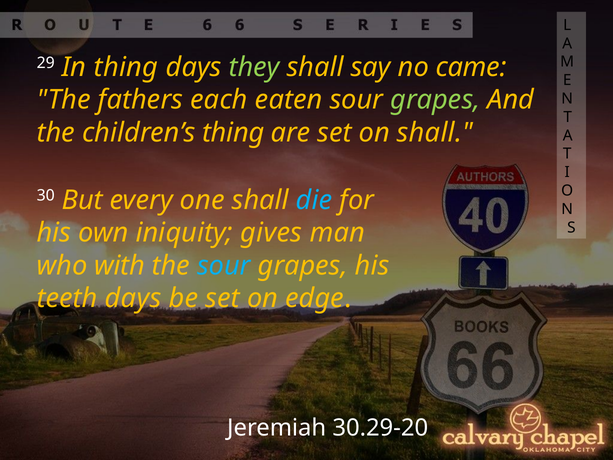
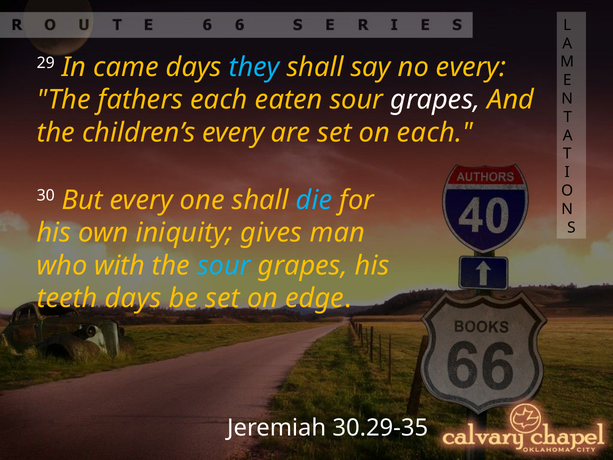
In thing: thing -> came (126, 67)
they colour: light green -> light blue (254, 67)
no came: came -> every (471, 67)
grapes colour: light green -> white (435, 100)
children’s thing: thing -> every (233, 133)
on shall: shall -> each (435, 133)
30.29-20: 30.29-20 -> 30.29-35 (380, 428)
